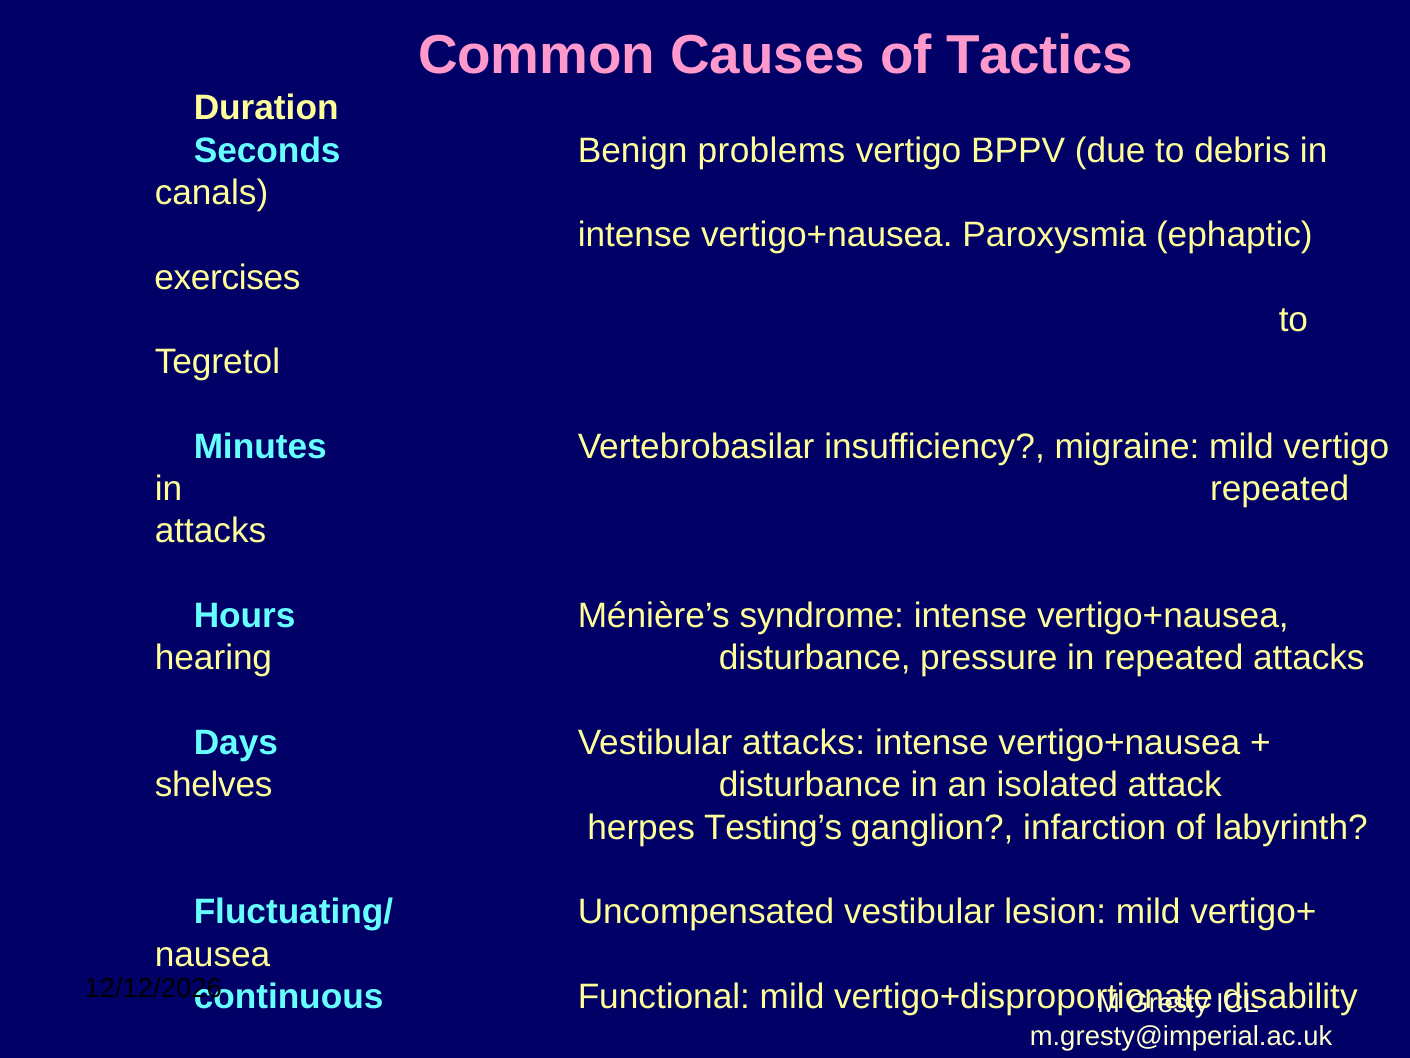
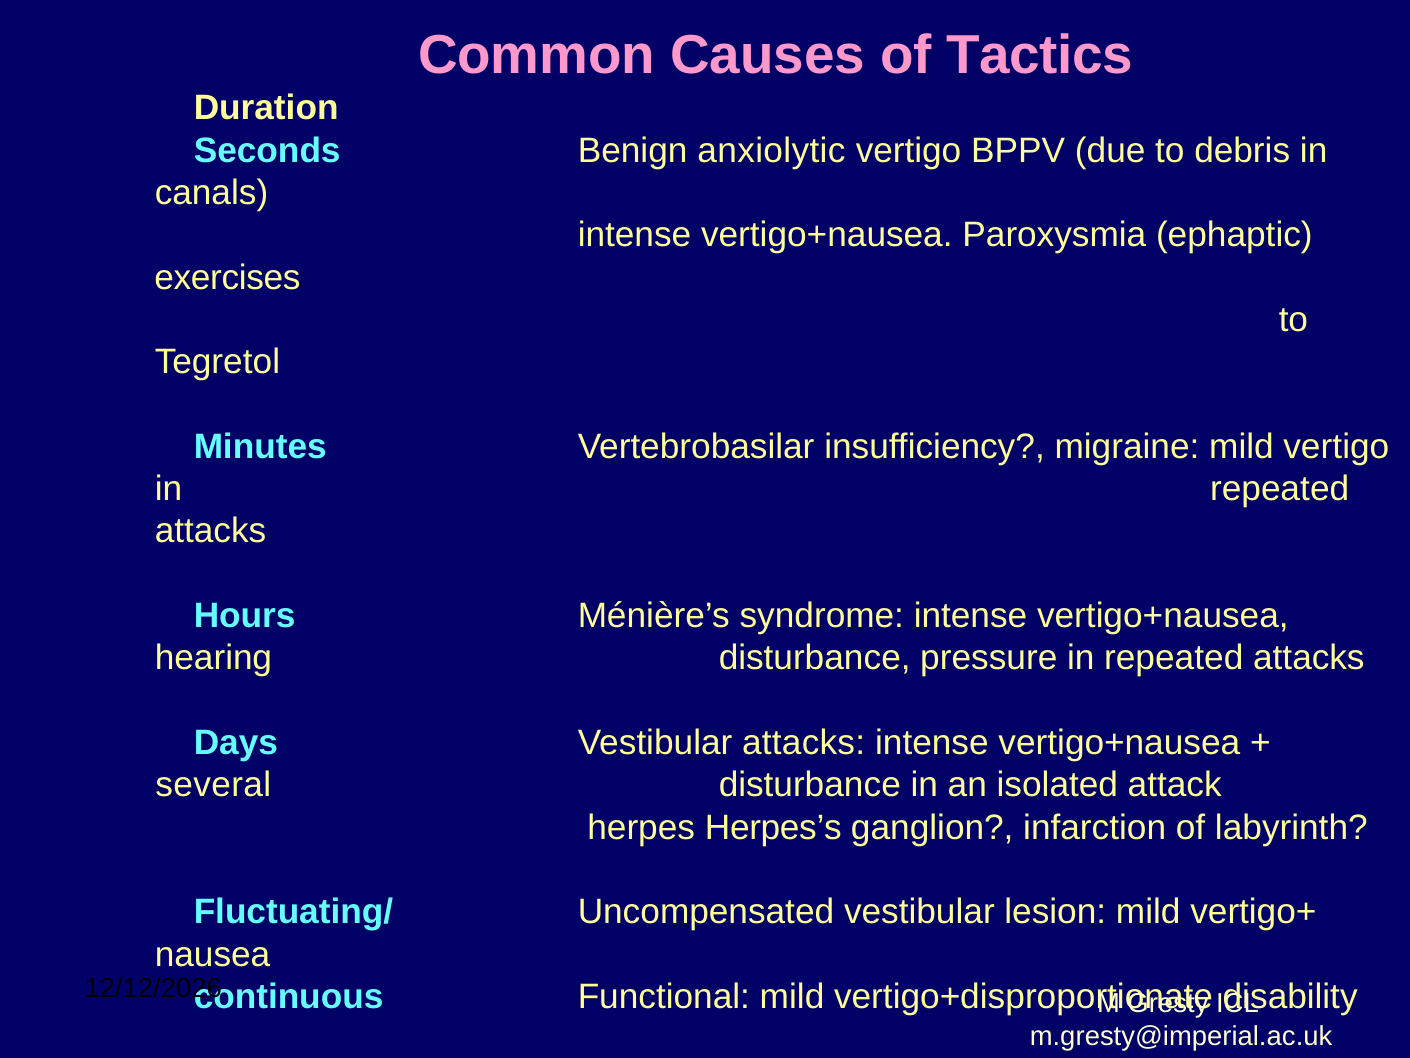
problems: problems -> anxiolytic (771, 150)
shelves: shelves -> several (213, 785)
Testing’s: Testing’s -> Herpes’s (773, 827)
